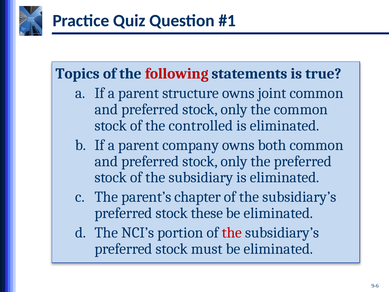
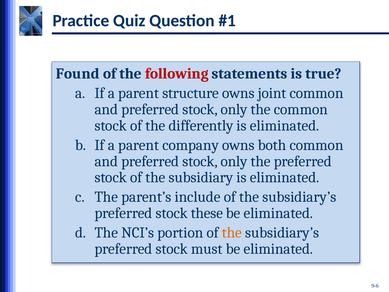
Topics: Topics -> Found (78, 74)
controlled: controlled -> differently (201, 125)
chapter: chapter -> include (198, 197)
the colour: red -> orange (232, 232)
